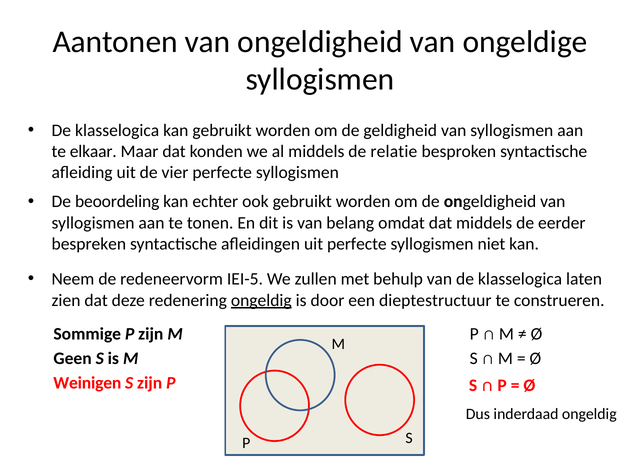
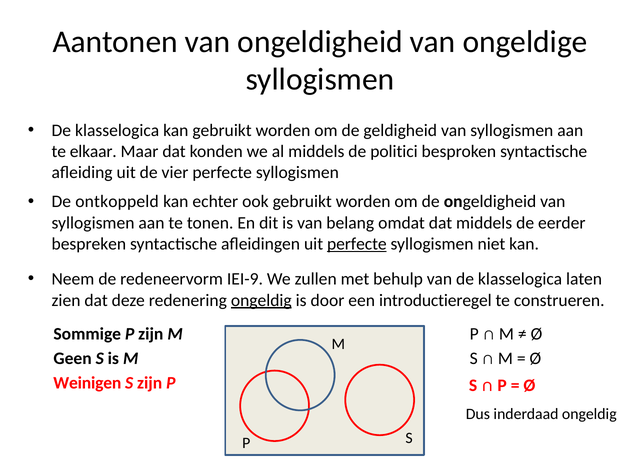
relatie: relatie -> politici (394, 151)
beoordeling: beoordeling -> ontkoppeld (117, 202)
perfecte underline: none -> present (357, 244)
IEI-5: IEI-5 -> IEI-9 (245, 279)
dieptestructuur: dieptestructuur -> introductieregel (435, 300)
